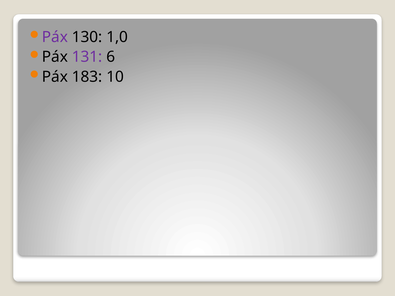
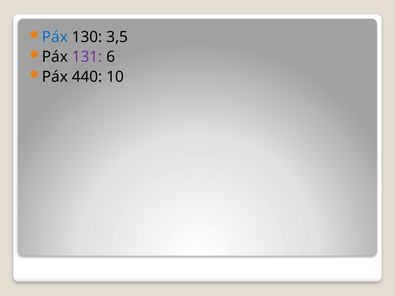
Páx colour: purple -> blue (55, 37)
1,0: 1,0 -> 3,5 (117, 37)
183: 183 -> 440 (87, 77)
